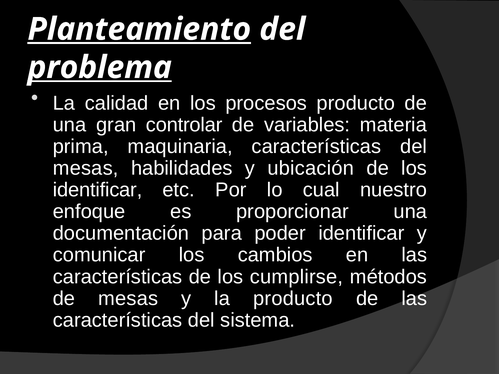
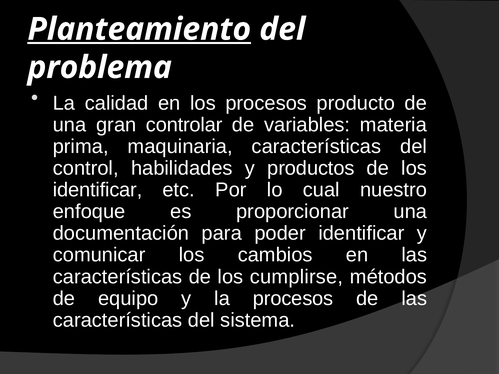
problema underline: present -> none (100, 68)
mesas: mesas -> control (86, 168)
ubicación: ubicación -> productos (311, 168)
de mesas: mesas -> equipo (128, 299)
la producto: producto -> procesos (293, 299)
